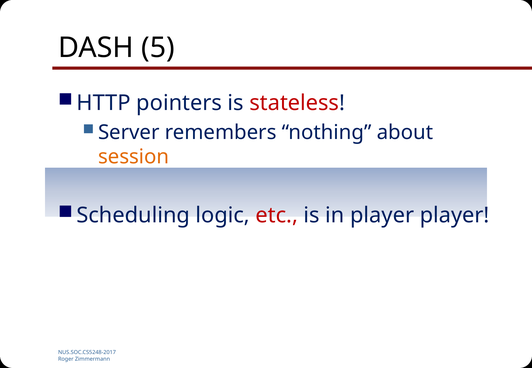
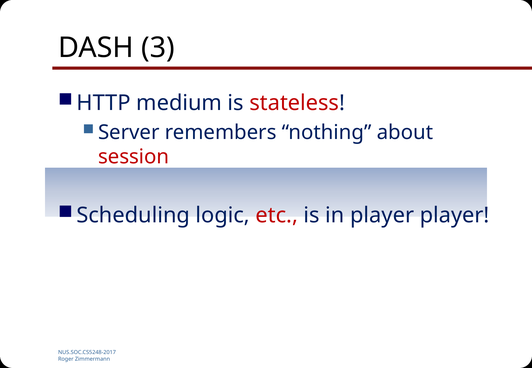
5: 5 -> 3 (158, 48)
pointers: pointers -> medium (179, 103)
session colour: orange -> red (134, 157)
